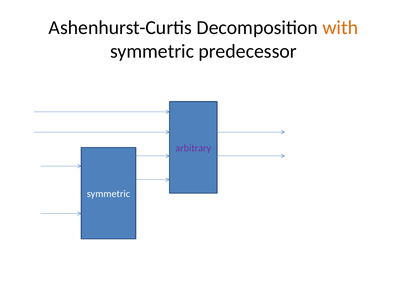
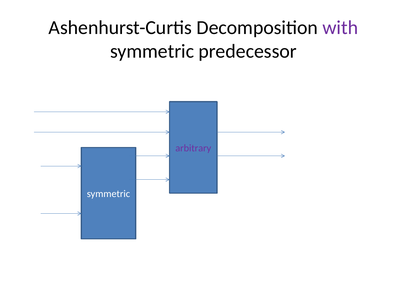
with colour: orange -> purple (340, 28)
